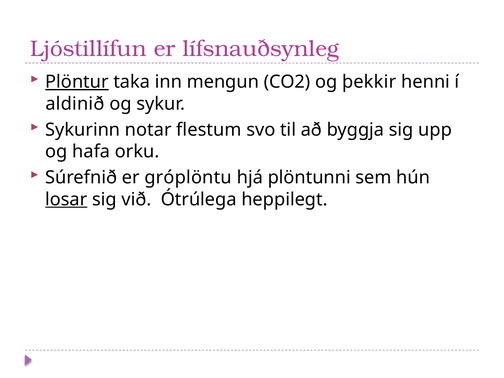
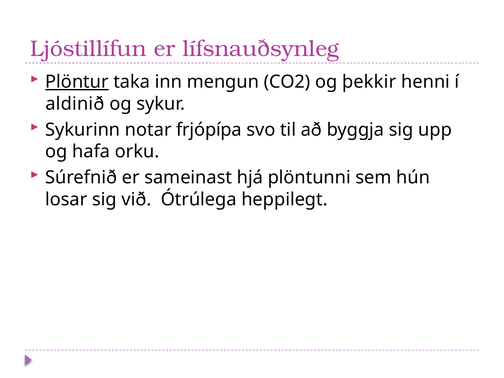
flestum: flestum -> frjópípa (209, 130)
gróplöntu: gróplöntu -> sameinast (188, 178)
losar underline: present -> none (66, 199)
